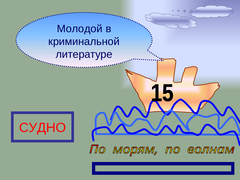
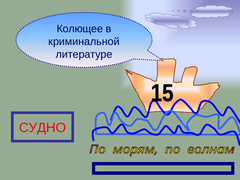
Молодой: Молодой -> Колющее (80, 29)
